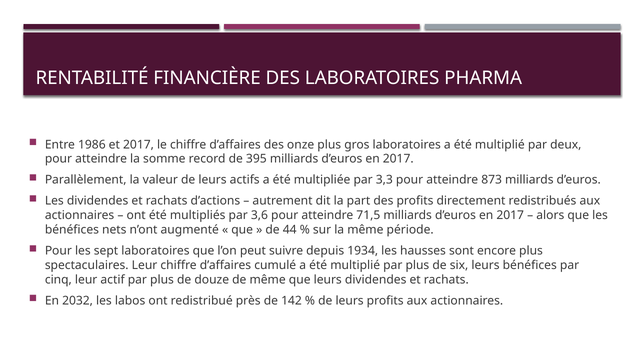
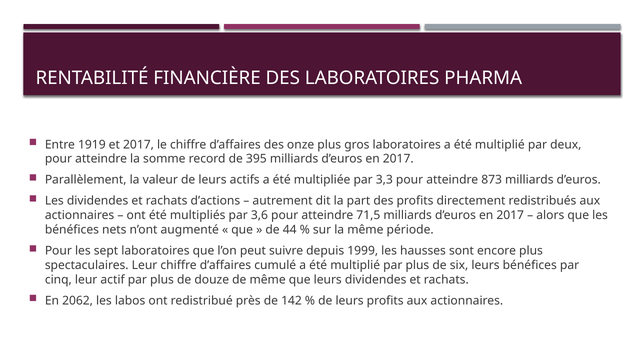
1986: 1986 -> 1919 (92, 145)
1934: 1934 -> 1999 (363, 251)
2032: 2032 -> 2062 (78, 301)
